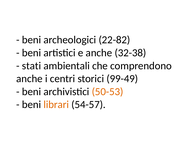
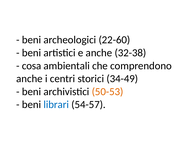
22-82: 22-82 -> 22-60 (114, 40)
stati: stati -> cosa (32, 66)
99-49: 99-49 -> 34-49 (122, 78)
librari colour: orange -> blue (56, 104)
